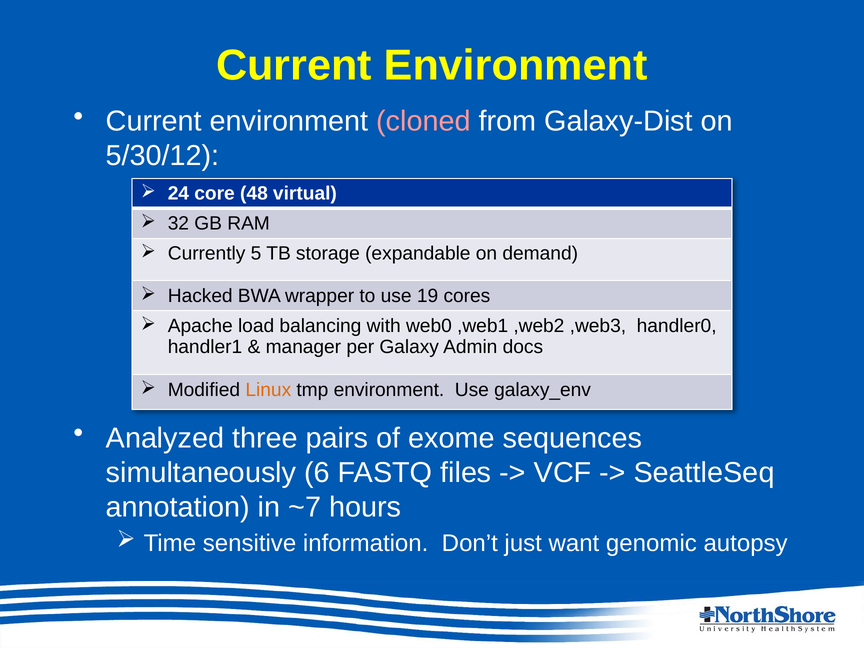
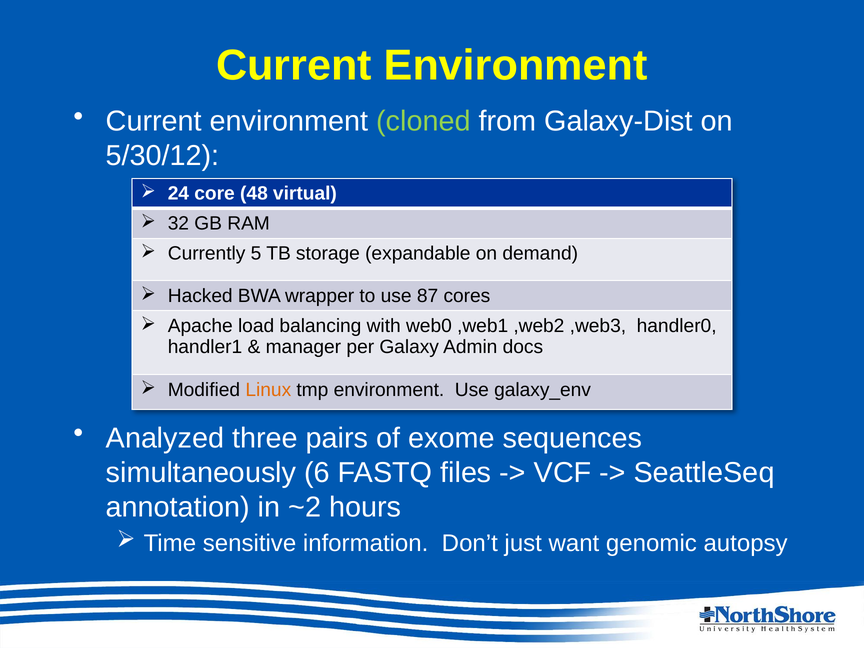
cloned colour: pink -> light green (423, 121)
19: 19 -> 87 (428, 296)
~7: ~7 -> ~2 (305, 507)
